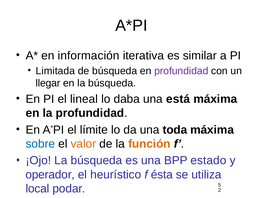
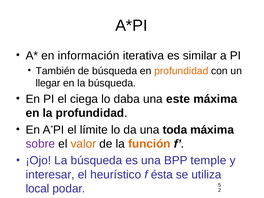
Limitada: Limitada -> También (55, 71)
profundidad colour: purple -> orange (181, 71)
lineal: lineal -> ciega (84, 99)
está: está -> este (178, 99)
sobre colour: blue -> purple (40, 144)
estado: estado -> temple (208, 161)
operador: operador -> interesar (50, 175)
